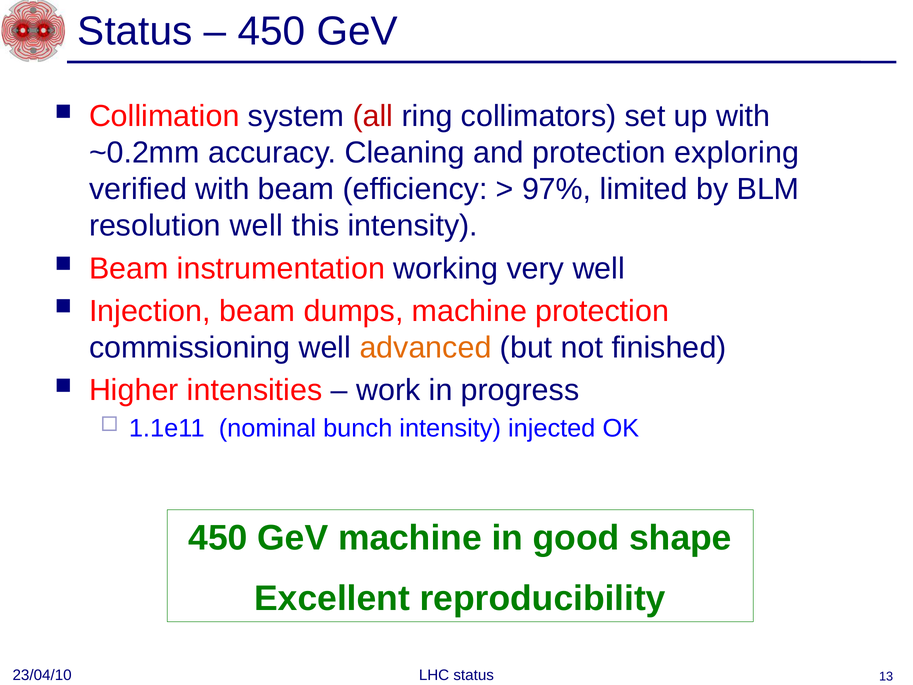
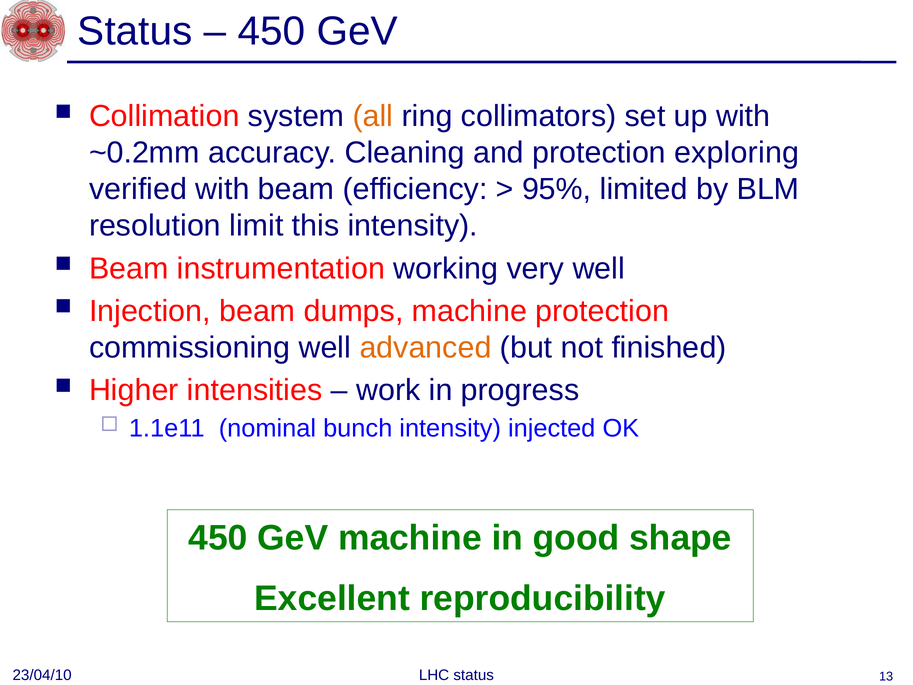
all colour: red -> orange (373, 116)
97%: 97% -> 95% (557, 189)
resolution well: well -> limit (256, 226)
